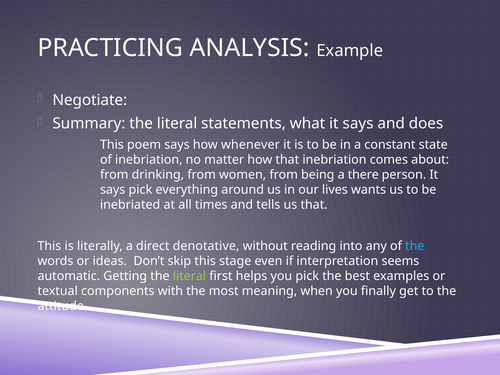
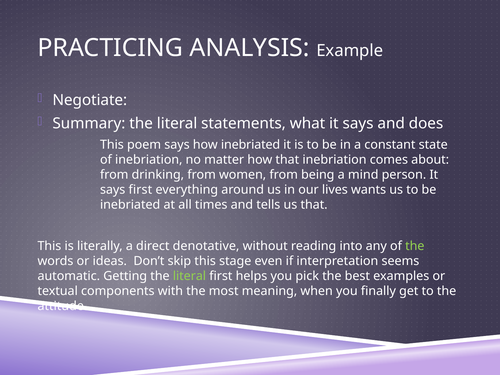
how whenever: whenever -> inebriated (251, 145)
there: there -> mind (363, 175)
says pick: pick -> first (140, 190)
the colour: light blue -> light green (415, 246)
